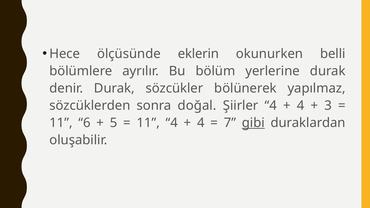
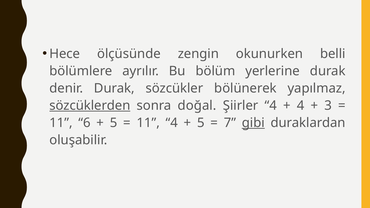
eklerin: eklerin -> zengin (198, 54)
sözcüklerden underline: none -> present (90, 106)
4: 4 -> 5 (201, 123)
